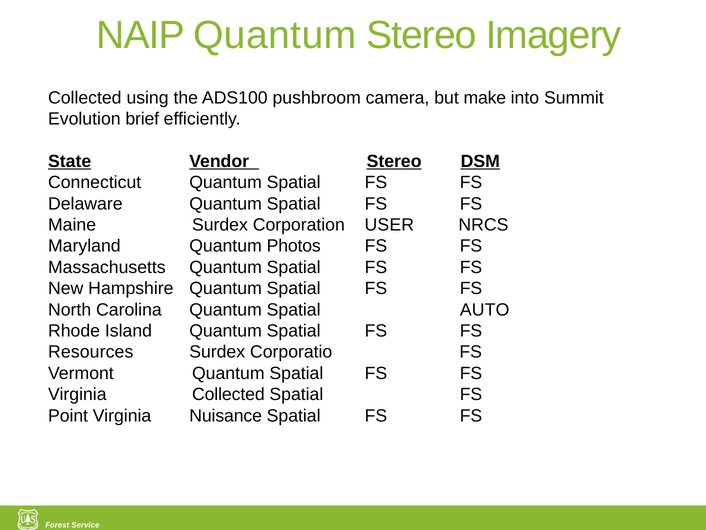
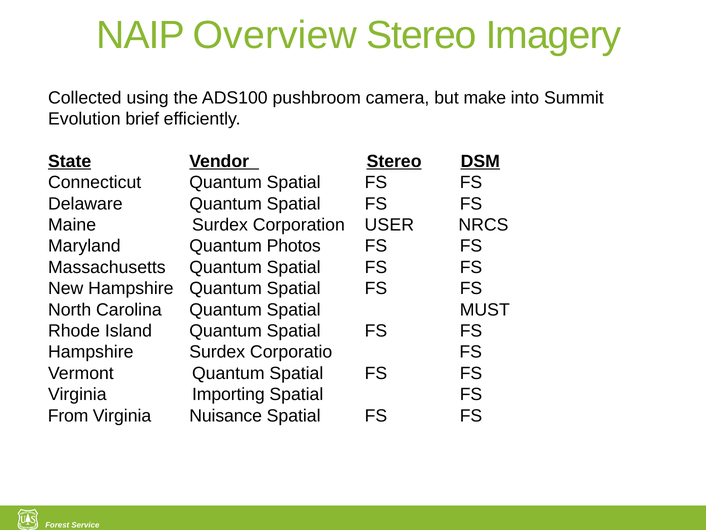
NAIP Quantum: Quantum -> Overview (275, 35)
AUTO: AUTO -> MUST (485, 309)
Resources: Resources -> Hampshire (91, 352)
Virginia Collected: Collected -> Importing (228, 394)
Point: Point -> From (68, 415)
